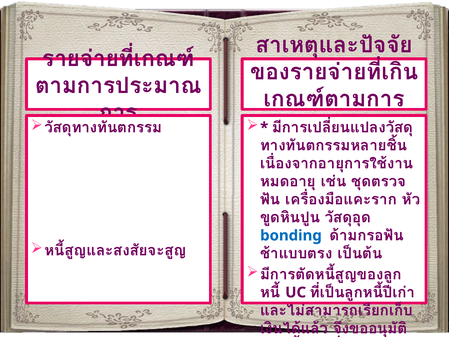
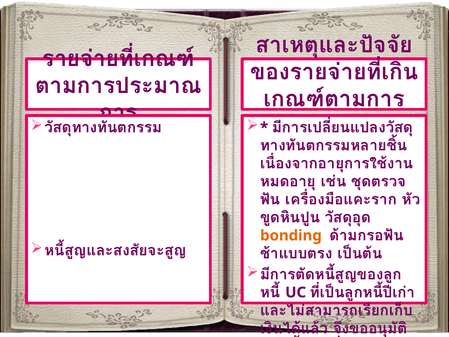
bonding colour: blue -> orange (291, 235)
